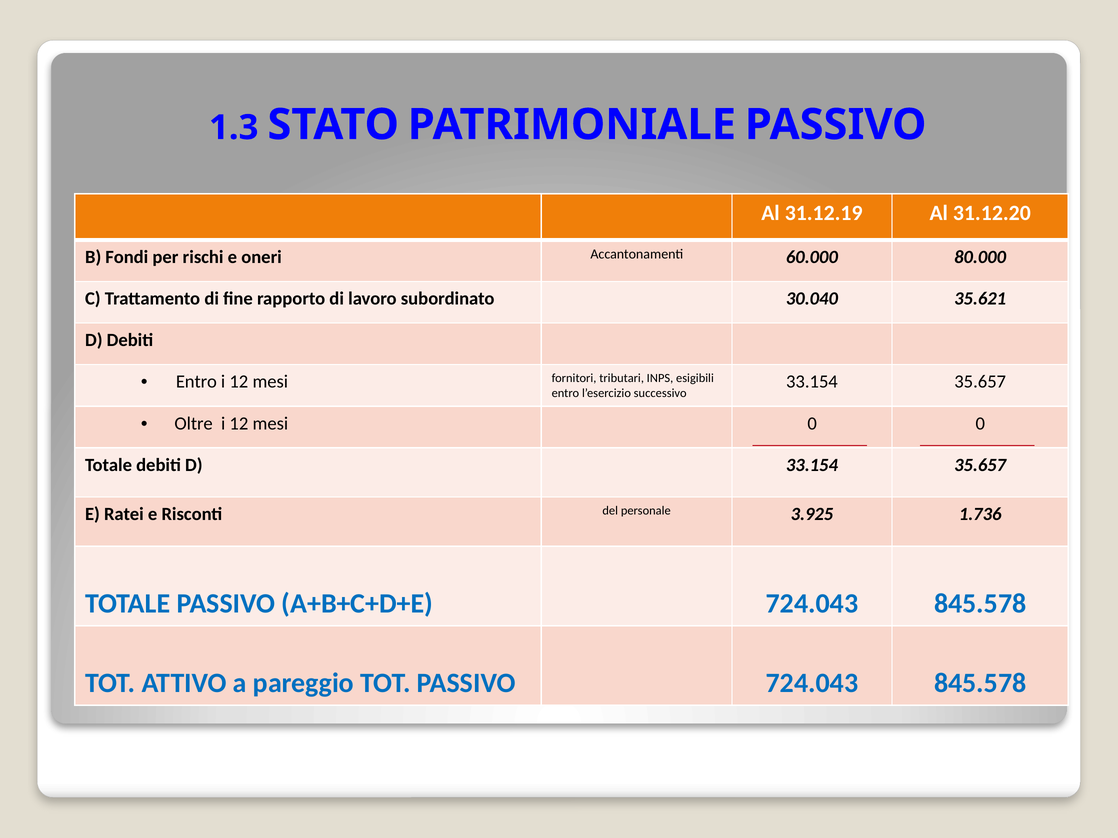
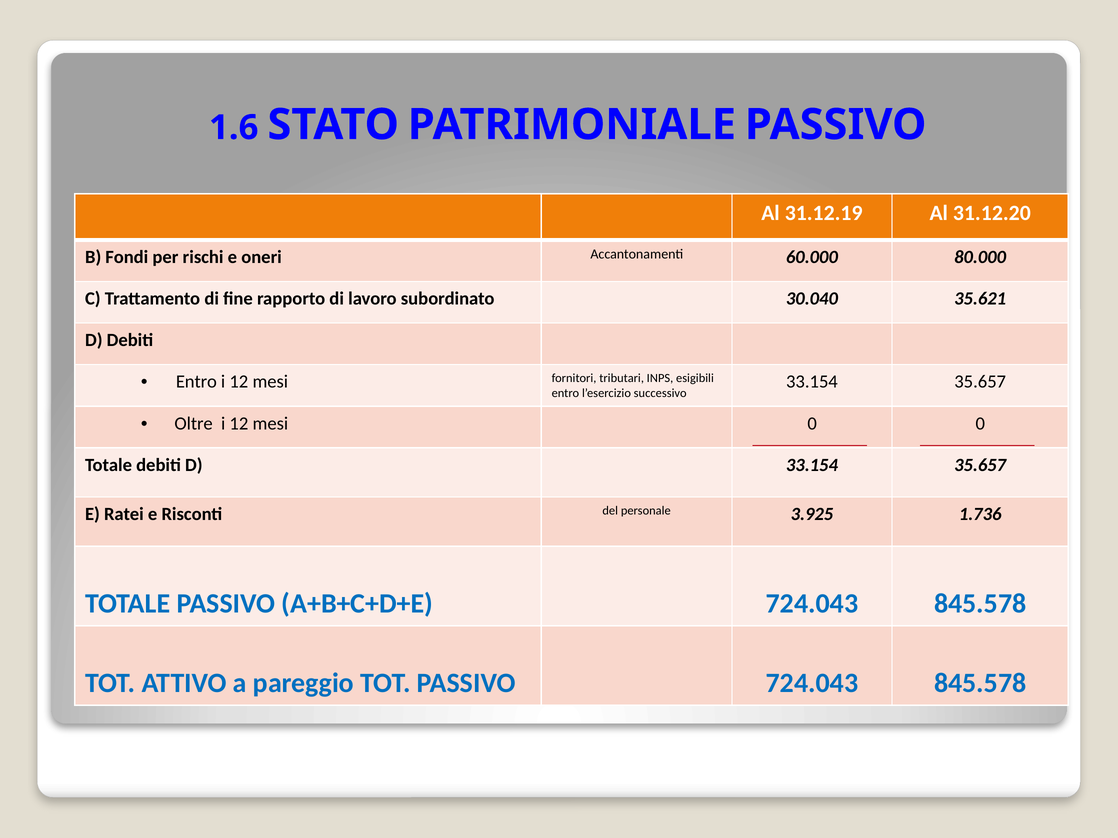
1.3: 1.3 -> 1.6 (234, 128)
